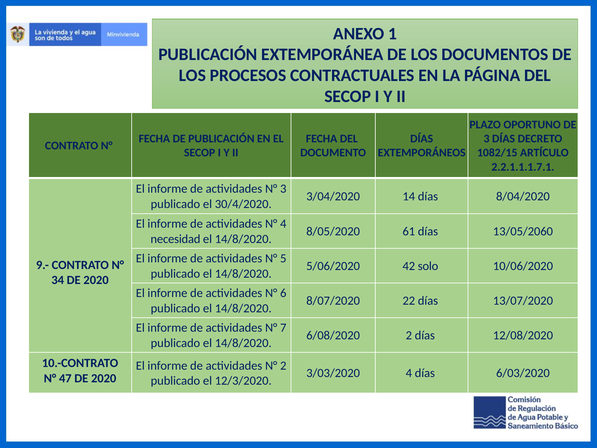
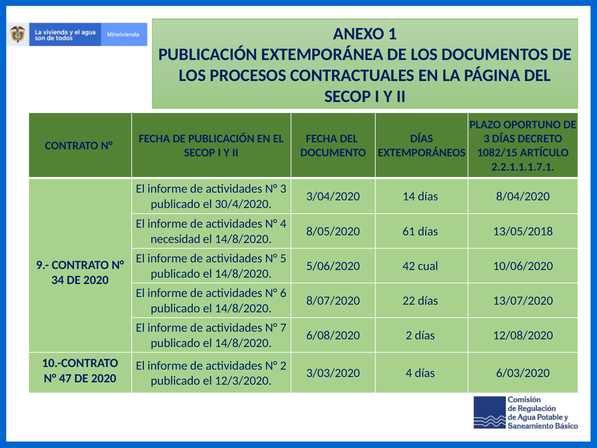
13/05/2060: 13/05/2060 -> 13/05/2018 (523, 231)
solo: solo -> cual (428, 266)
